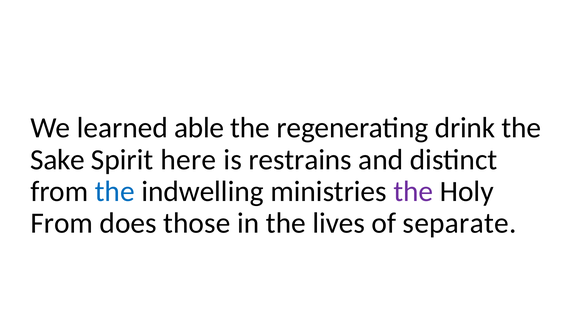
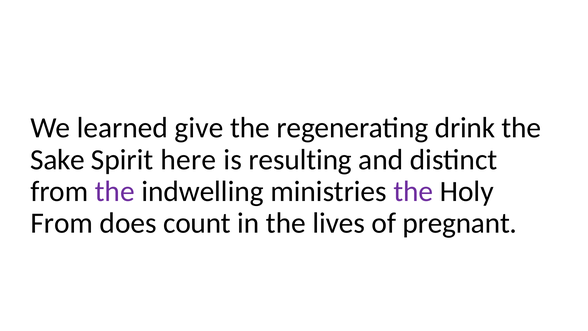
able: able -> give (199, 128)
restrains: restrains -> resulting (300, 160)
the colour: blue -> purple (115, 191)
those: those -> count (197, 223)
separate: separate -> pregnant (460, 223)
